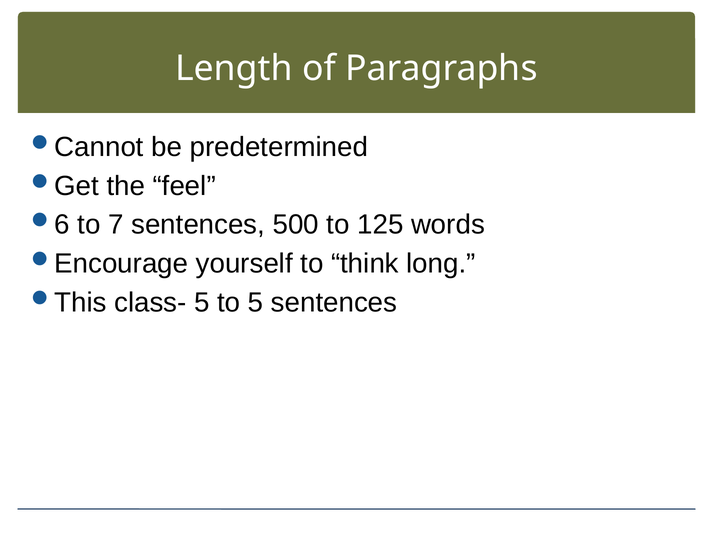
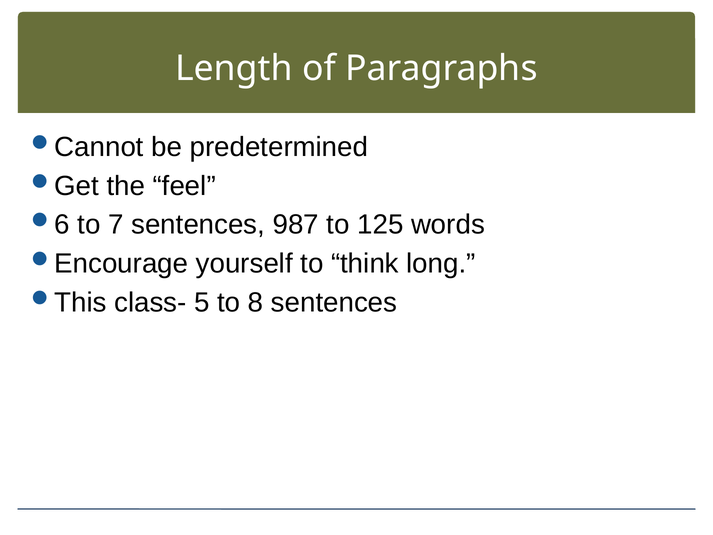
500: 500 -> 987 (296, 225)
to 5: 5 -> 8 (256, 302)
